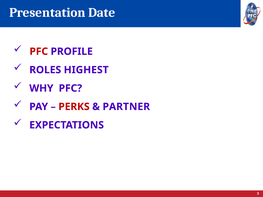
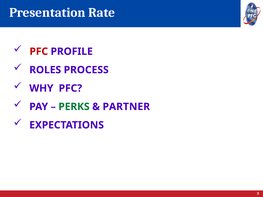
Date: Date -> Rate (102, 13)
HIGHEST: HIGHEST -> PROCESS (86, 70)
PERKS colour: red -> green (74, 107)
